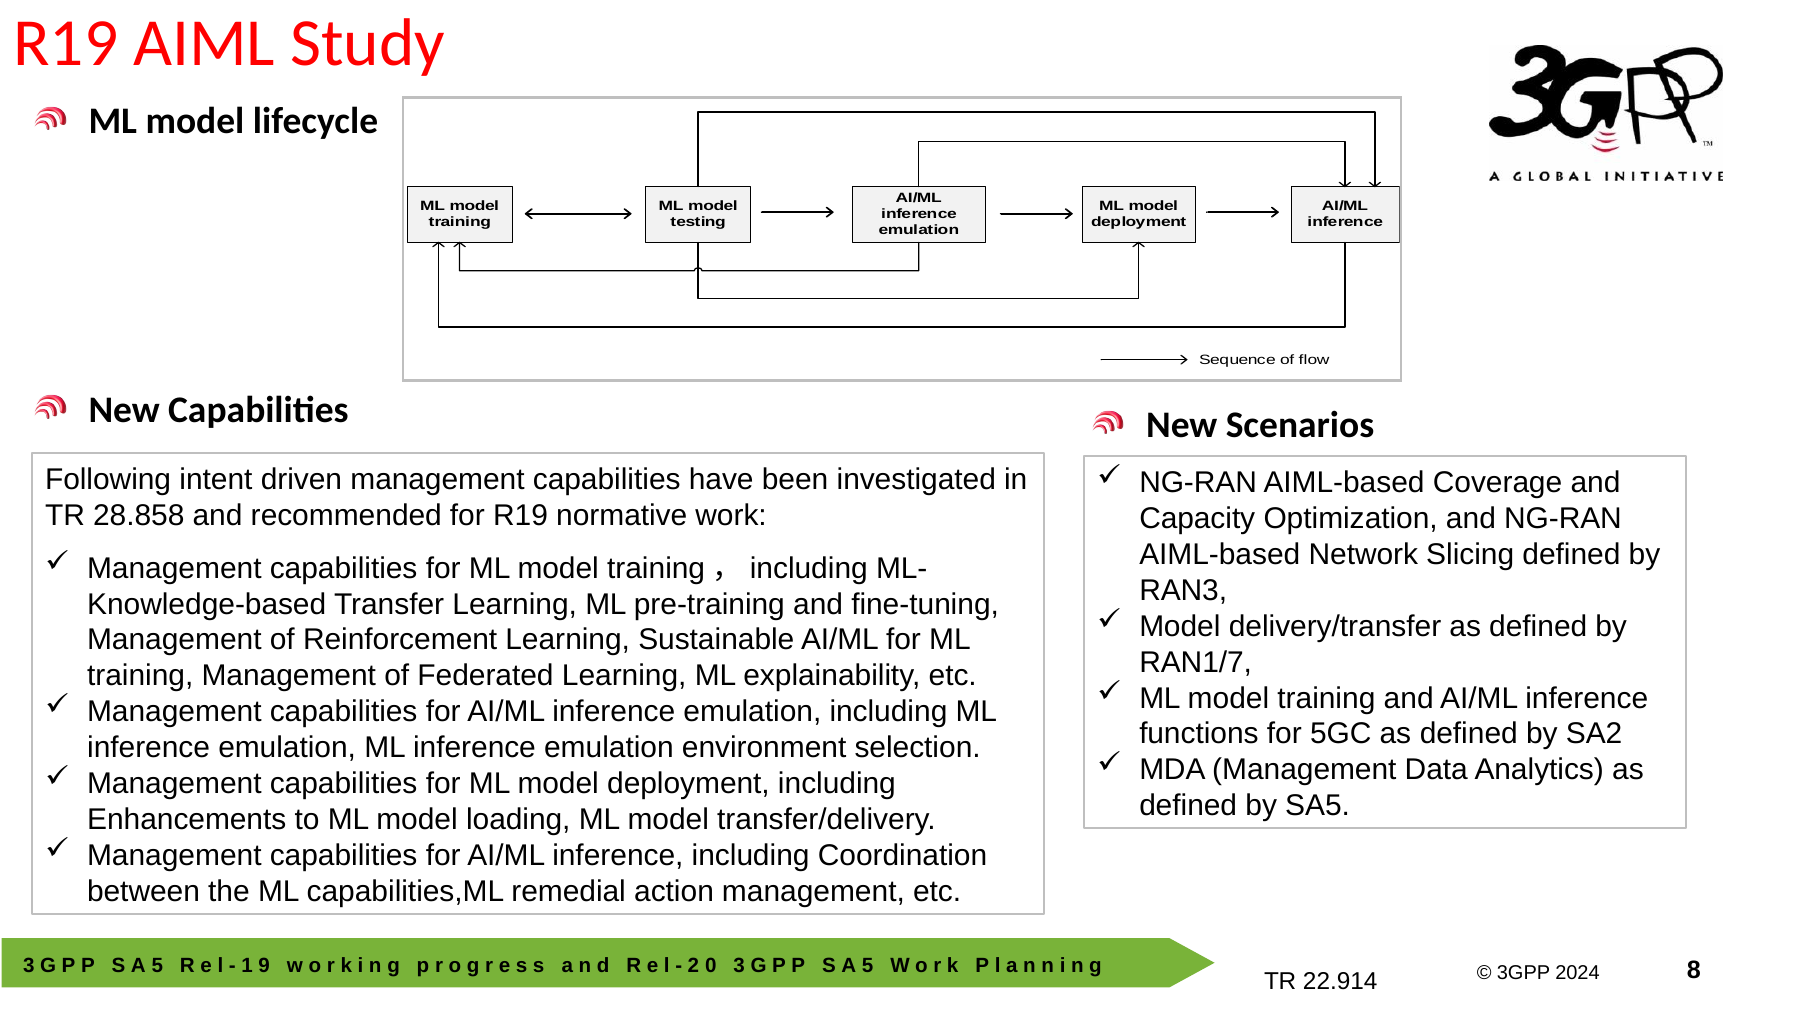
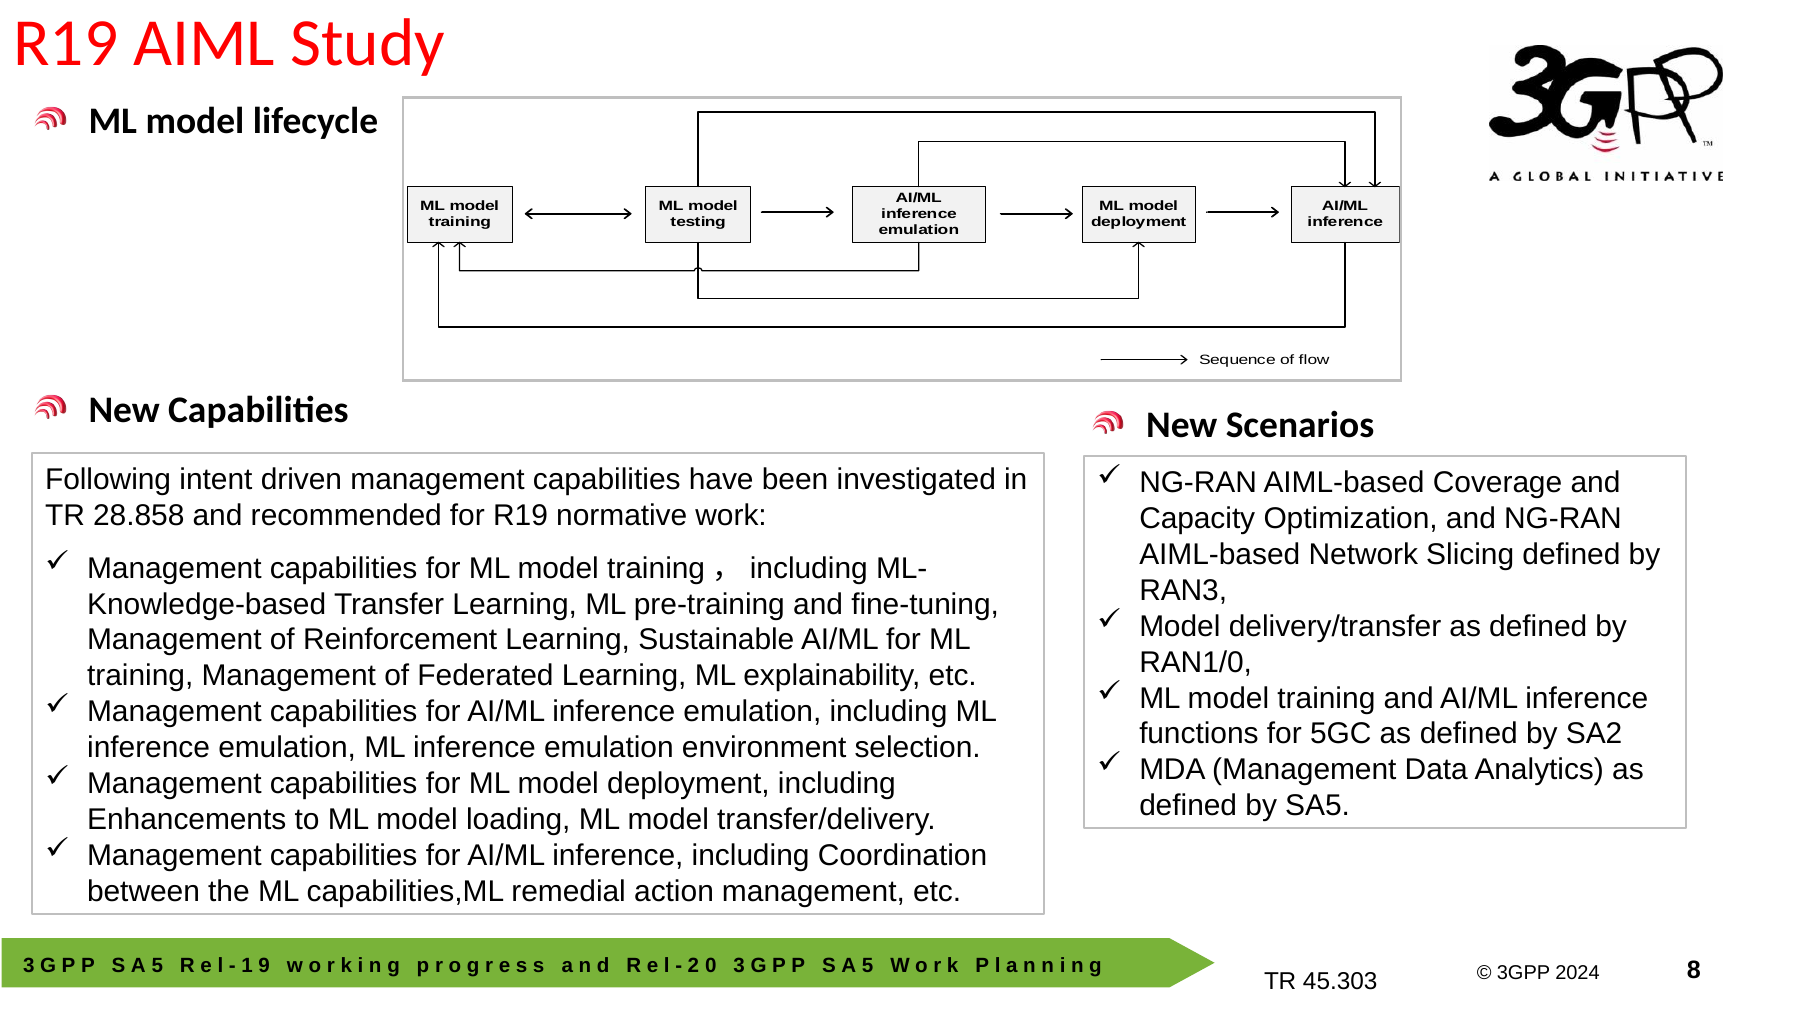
RAN1/7: RAN1/7 -> RAN1/0 (1196, 662)
22.914: 22.914 -> 45.303 (1340, 982)
